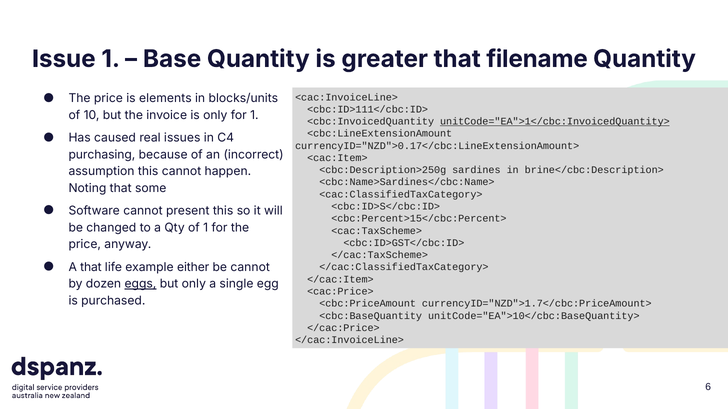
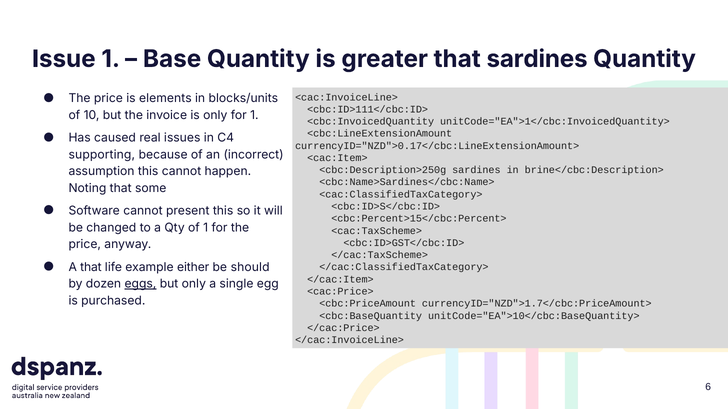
that filename: filename -> sardines (537, 59)
unitCode="EA">1</cbc:InvoicedQuantity> underline: present -> none (555, 122)
purchasing: purchasing -> supporting (102, 155)
be cannot: cannot -> should (250, 267)
